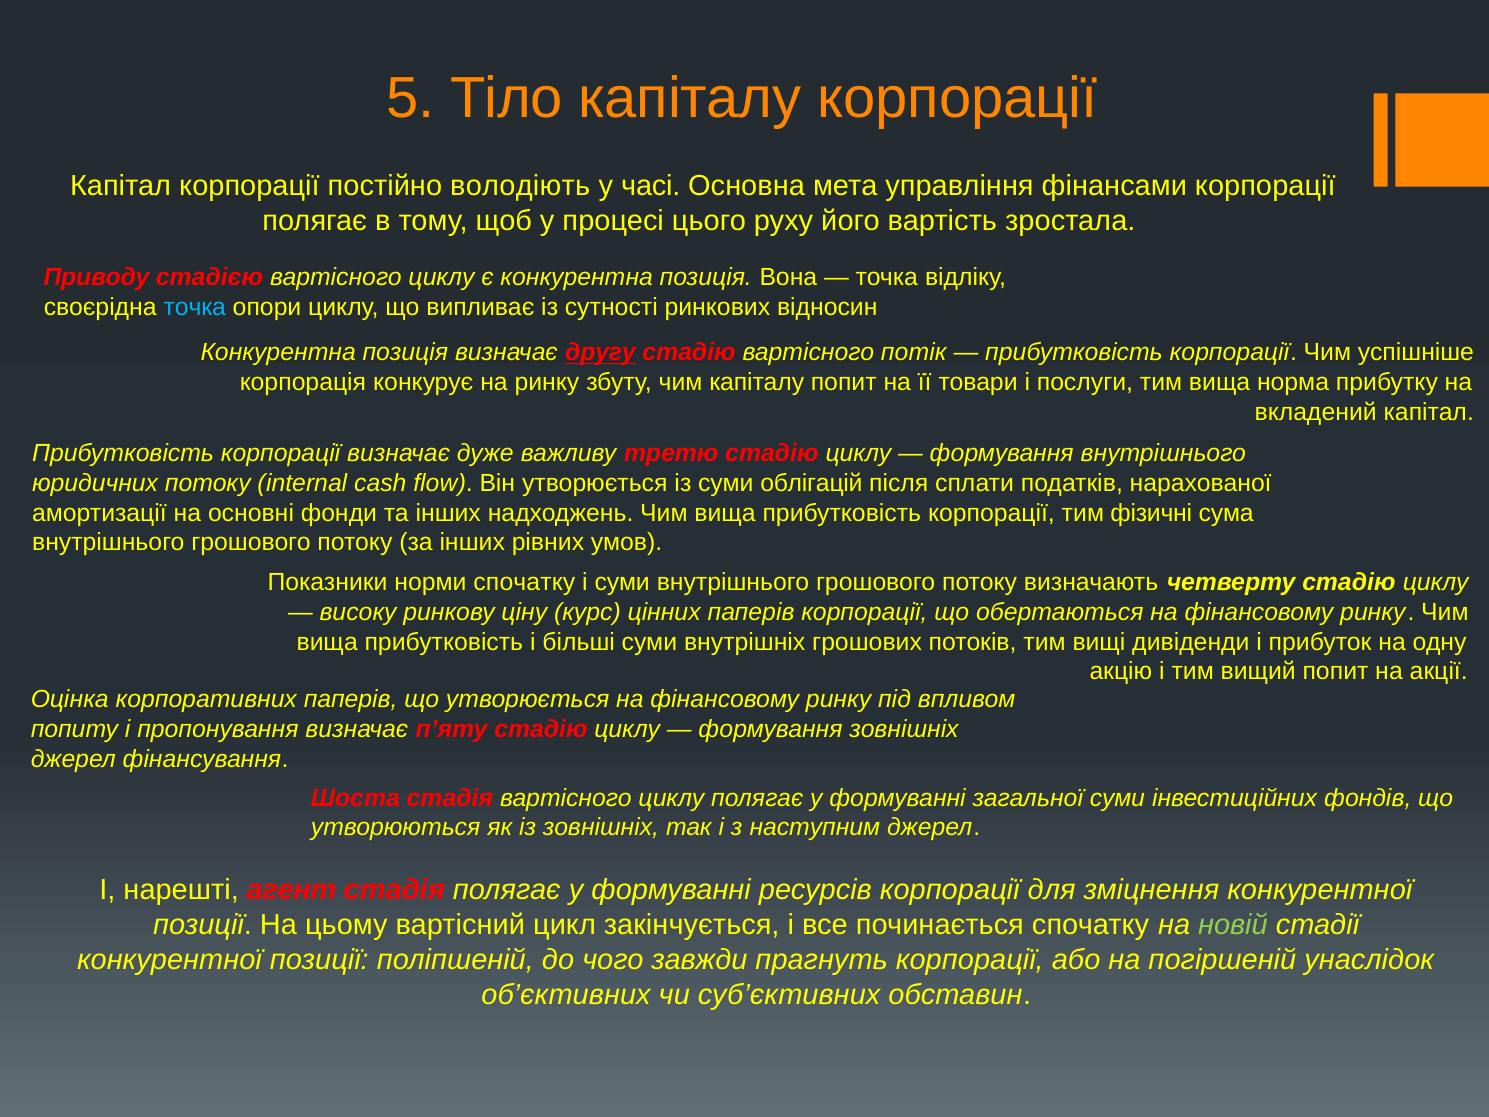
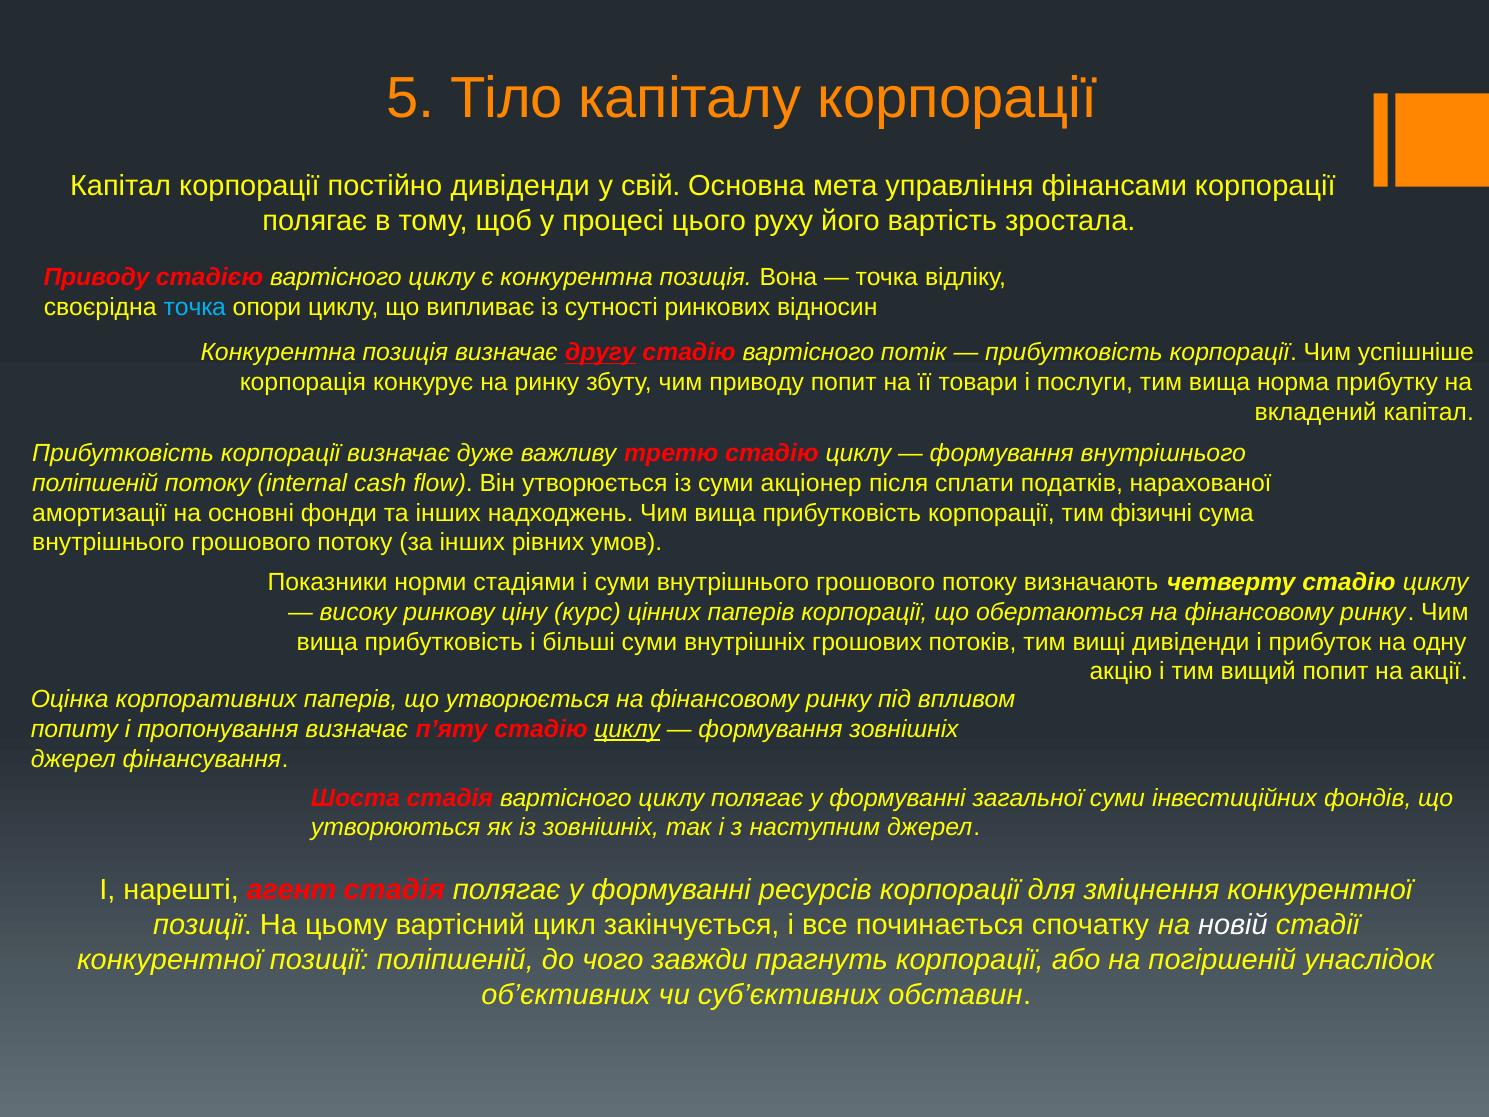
постійно володіють: володіють -> дивіденди (520, 186)
часі: часі -> свій (651, 186)
чим капіталу: капіталу -> приводу (757, 382)
юридичних: юридичних -> поліпшеній (95, 483)
облігацій: облігацій -> акціонер (811, 483)
норми спочатку: спочатку -> стадіями (524, 582)
циклу underline: none -> present (627, 729)
новій colour: light green -> white (1233, 925)
